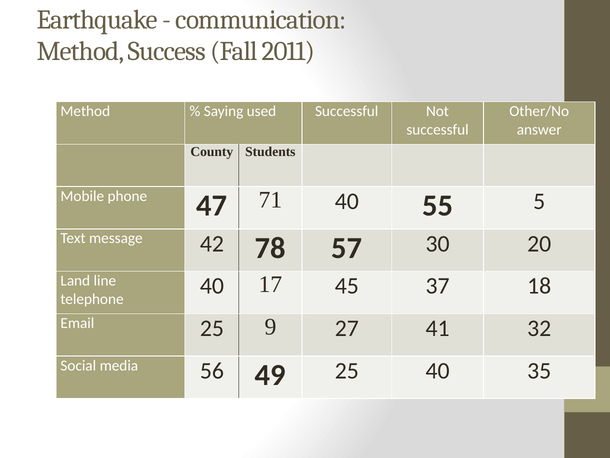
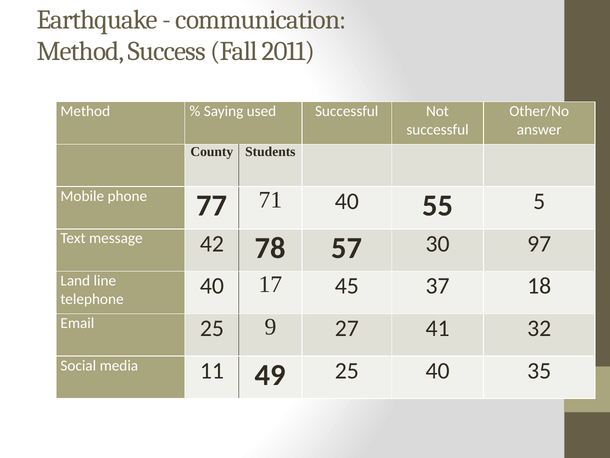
47: 47 -> 77 (212, 205)
20: 20 -> 97 (539, 243)
56: 56 -> 11 (212, 370)
